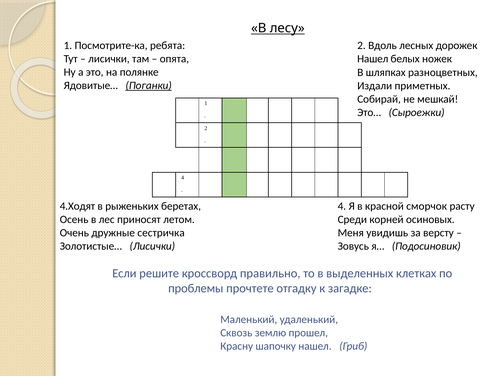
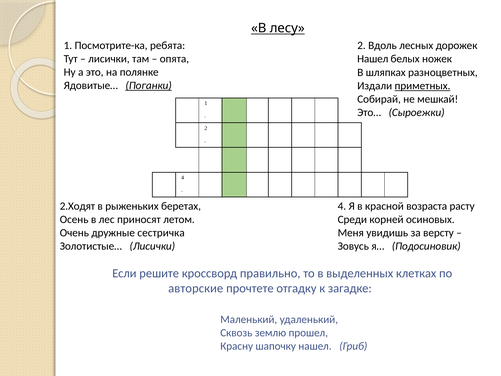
приметных underline: none -> present (423, 86)
4.Ходят: 4.Ходят -> 2.Ходят (77, 206)
сморчок: сморчок -> возраста (427, 206)
проблемы: проблемы -> авторские (196, 288)
